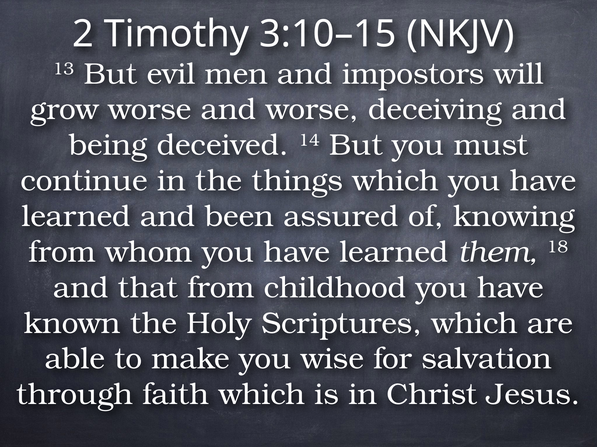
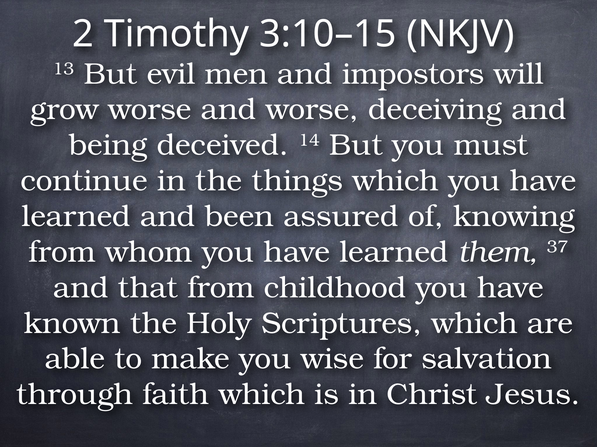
18: 18 -> 37 (558, 247)
